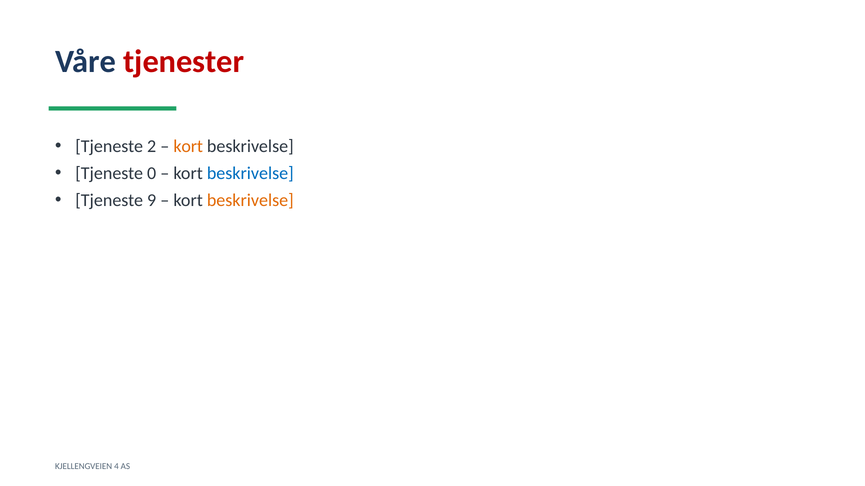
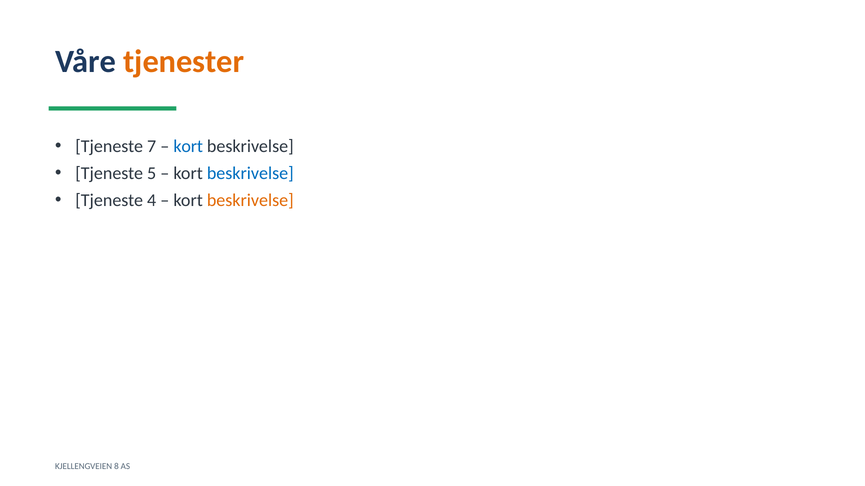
tjenester colour: red -> orange (184, 62)
2: 2 -> 7 (152, 147)
kort colour: orange -> blue (188, 147)
0: 0 -> 5 (152, 174)
9: 9 -> 4 (152, 201)
4: 4 -> 8 (116, 467)
